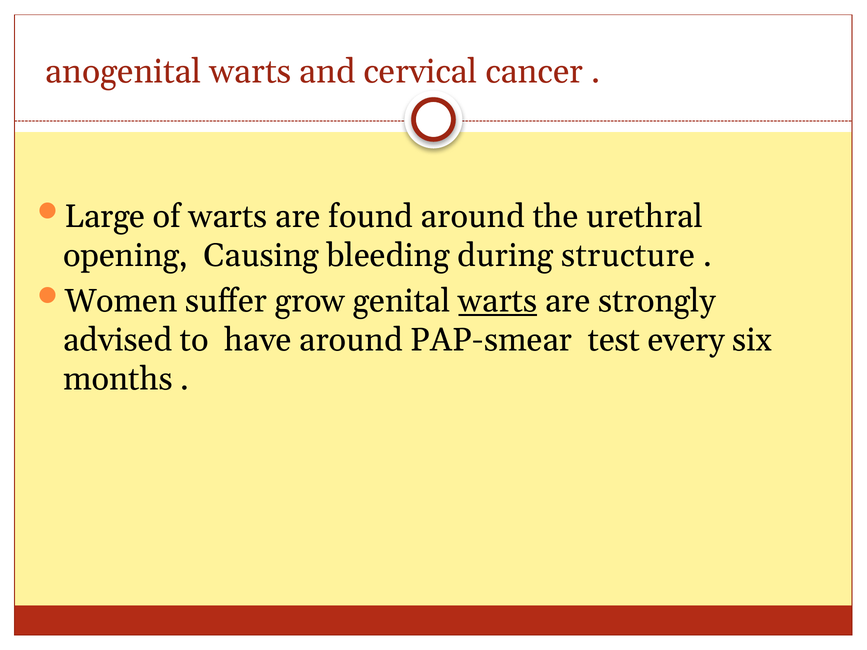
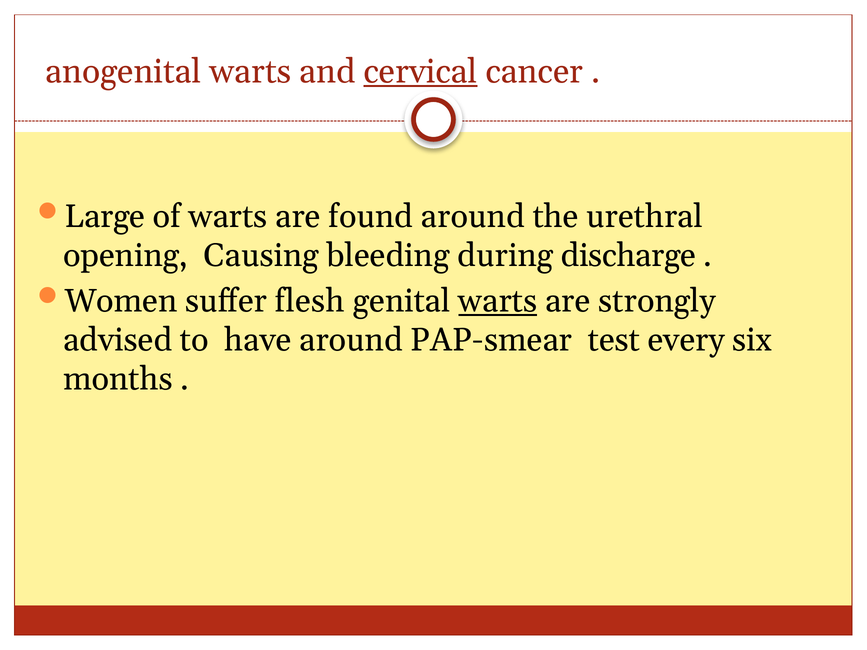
cervical underline: none -> present (421, 71)
structure: structure -> discharge (629, 255)
grow: grow -> flesh (310, 301)
